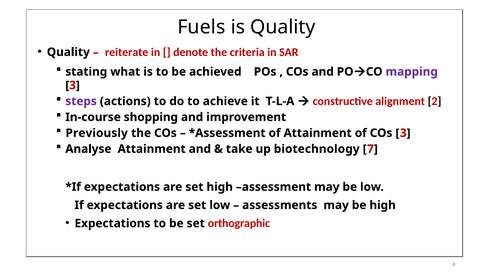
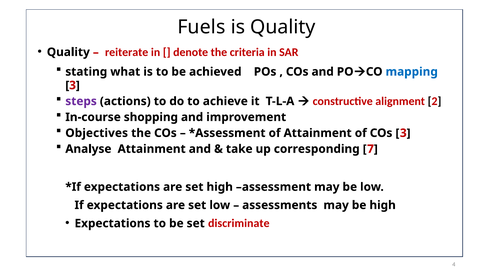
mapping colour: purple -> blue (412, 72)
Previously: Previously -> Objectives (97, 133)
biotechnology: biotechnology -> corresponding (317, 149)
orthographic: orthographic -> discriminate (239, 224)
